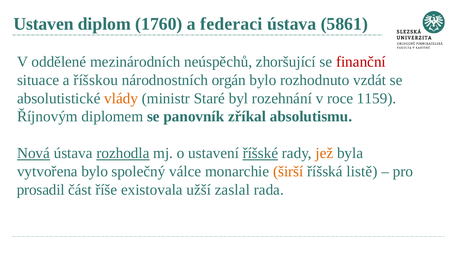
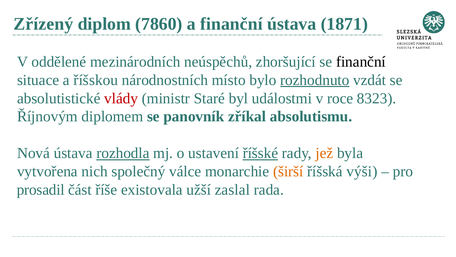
Ustaven: Ustaven -> Zřízený (43, 24)
1760: 1760 -> 7860 (159, 24)
a federaci: federaci -> finanční (231, 24)
5861: 5861 -> 1871 (344, 24)
finanční colour: red -> black (361, 62)
orgán: orgán -> místo (229, 80)
rozhodnuto underline: none -> present (315, 80)
vlády colour: orange -> red (121, 98)
rozehnání: rozehnání -> událostmi (282, 98)
1159: 1159 -> 8323 (377, 98)
Nová underline: present -> none (33, 153)
vytvořena bylo: bylo -> nich (95, 171)
listě: listě -> výši (362, 171)
